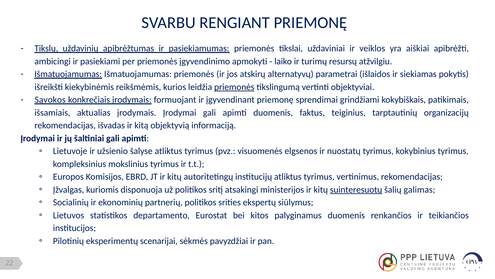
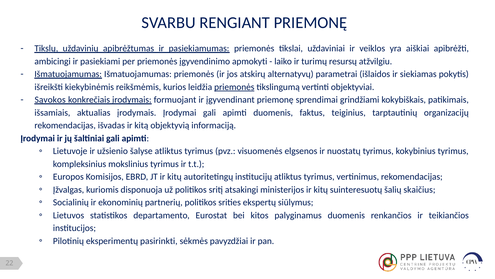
suinteresuotų underline: present -> none (356, 189)
galimas: galimas -> skaičius (419, 189)
scenarijai: scenarijai -> pasirinkti (159, 240)
